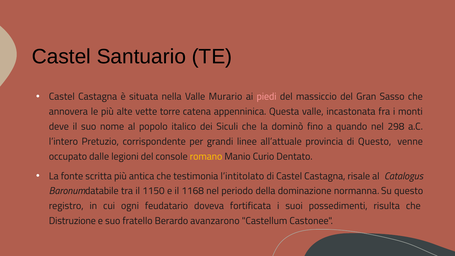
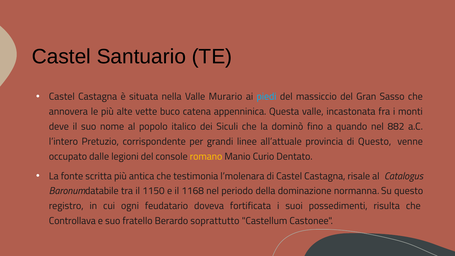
piedi colour: pink -> light blue (267, 97)
torre: torre -> buco (170, 112)
298: 298 -> 882 (396, 127)
l’intitolato: l’intitolato -> l’molenara (242, 176)
Distruzione: Distruzione -> Controllava (72, 221)
avanzarono: avanzarono -> soprattutto (215, 221)
